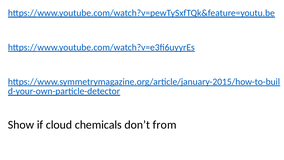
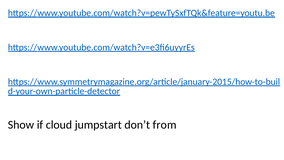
chemicals: chemicals -> jumpstart (98, 125)
